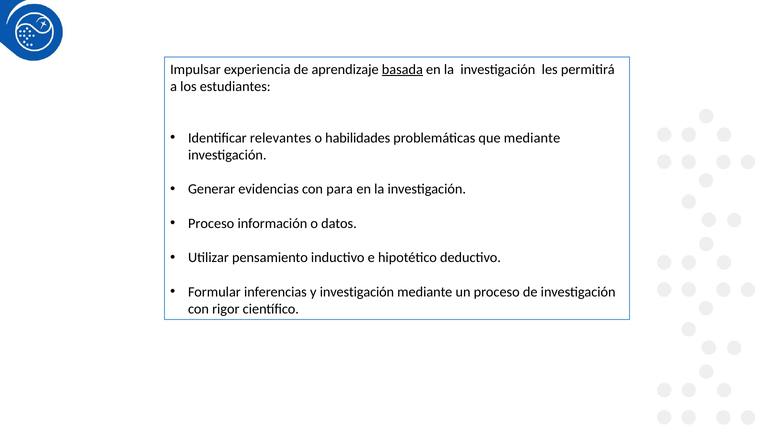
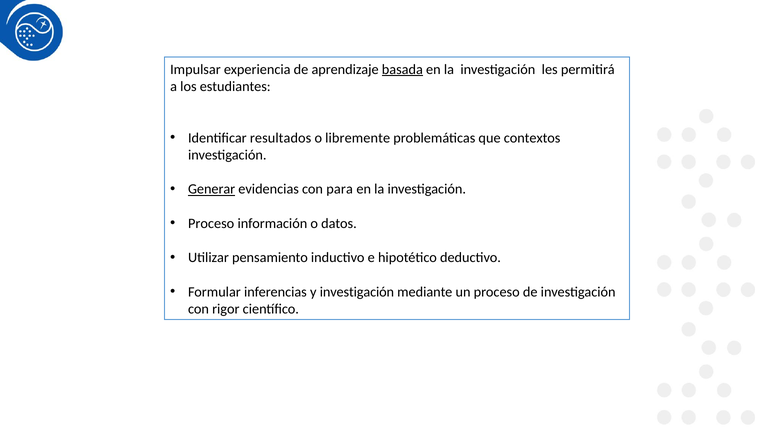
relevantes: relevantes -> resultados (281, 138)
habilidades: habilidades -> libremente (358, 138)
que mediante: mediante -> contextos (532, 138)
Generar underline: none -> present (212, 189)
